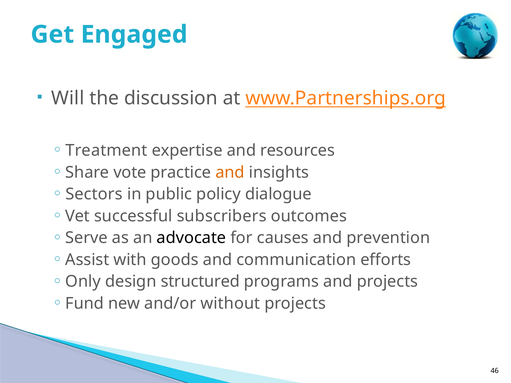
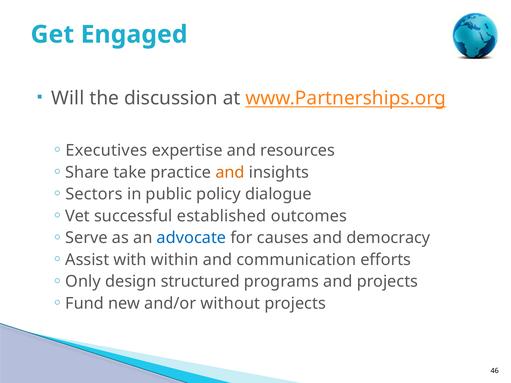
Treatment: Treatment -> Executives (106, 151)
vote: vote -> take (130, 172)
subscribers: subscribers -> established (222, 216)
advocate colour: black -> blue (191, 238)
prevention: prevention -> democracy (388, 238)
goods: goods -> within (175, 260)
